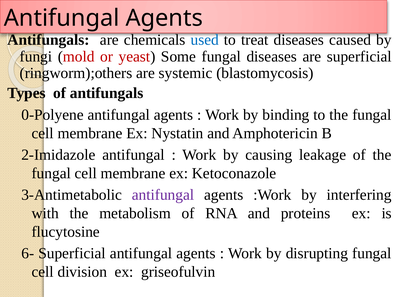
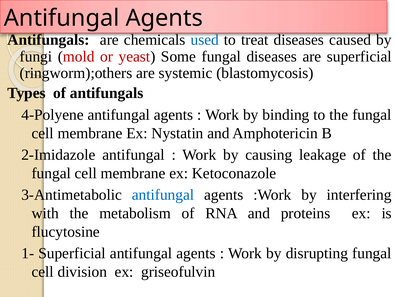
0-Polyene: 0-Polyene -> 4-Polyene (52, 115)
antifungal colour: purple -> blue (163, 195)
6-: 6- -> 1- (28, 253)
